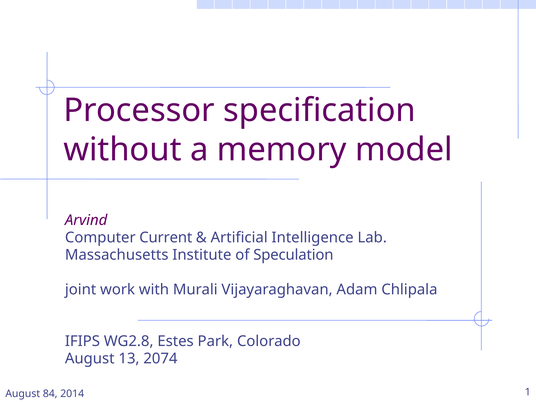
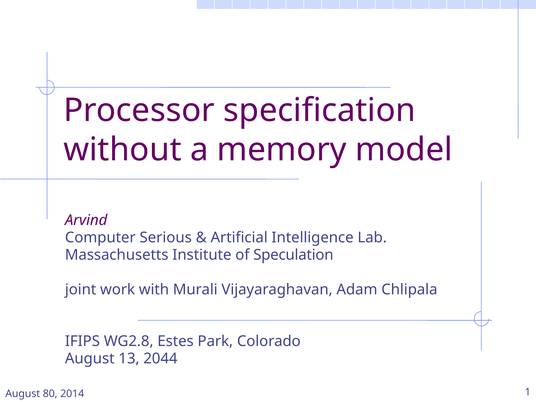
Current: Current -> Serious (166, 238)
2074: 2074 -> 2044 (160, 359)
84: 84 -> 80 (50, 394)
